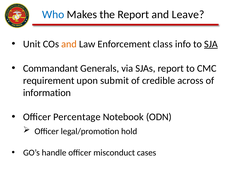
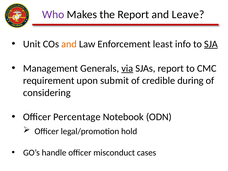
Who colour: blue -> purple (53, 14)
class: class -> least (163, 44)
Commandant: Commandant -> Management (51, 68)
via underline: none -> present (127, 68)
across: across -> during (190, 80)
information: information -> considering (47, 93)
